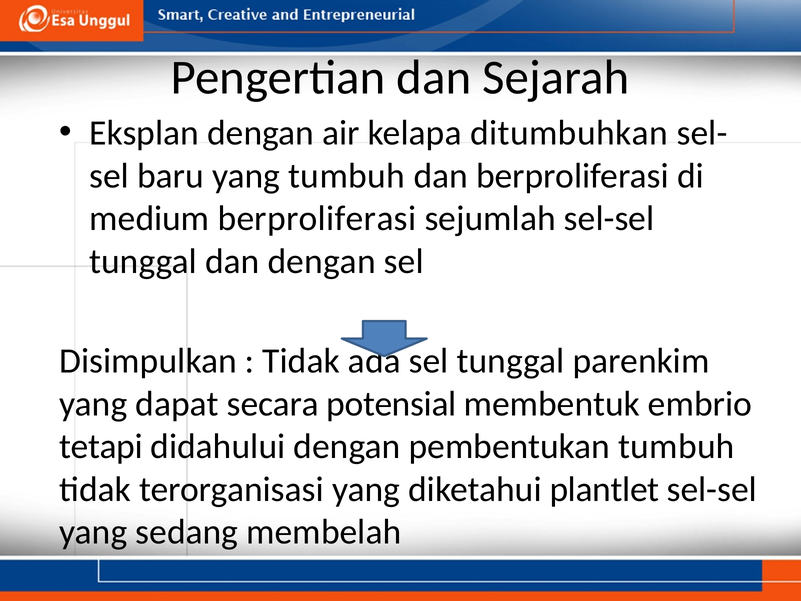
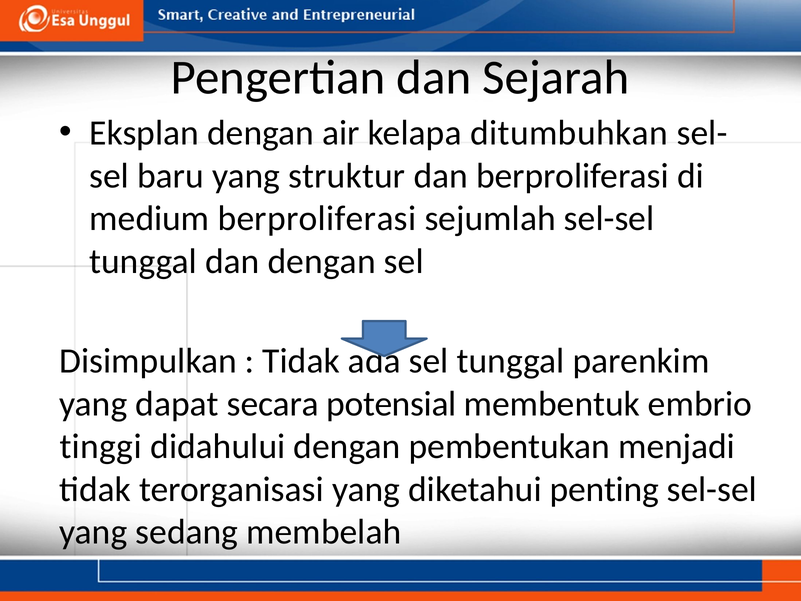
yang tumbuh: tumbuh -> struktur (347, 176)
tetapi: tetapi -> tinggi (101, 446)
pembentukan tumbuh: tumbuh -> menjadi (677, 446)
plantlet: plantlet -> penting (604, 489)
